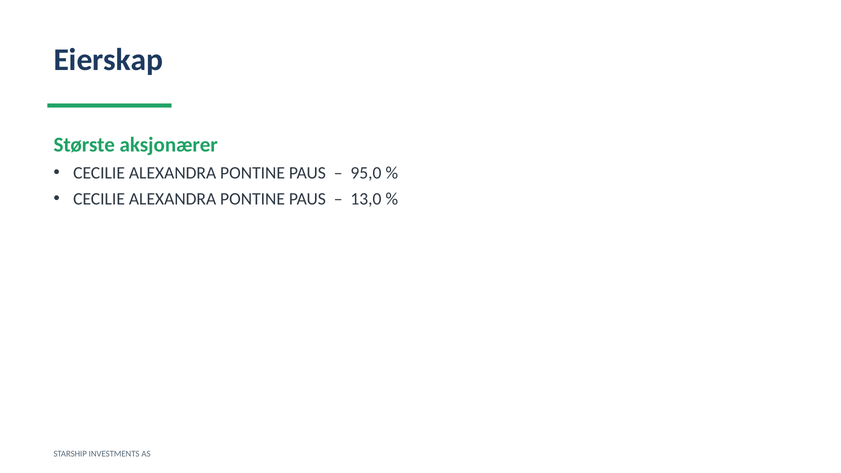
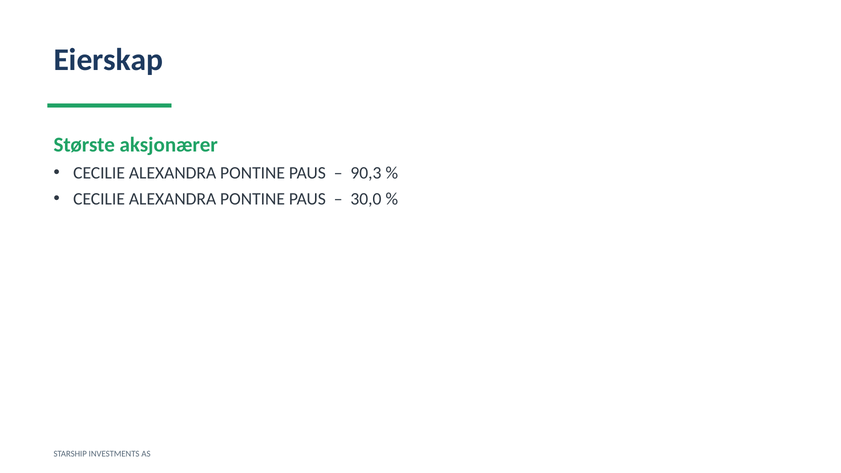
95,0: 95,0 -> 90,3 (366, 173)
13,0: 13,0 -> 30,0 (366, 199)
